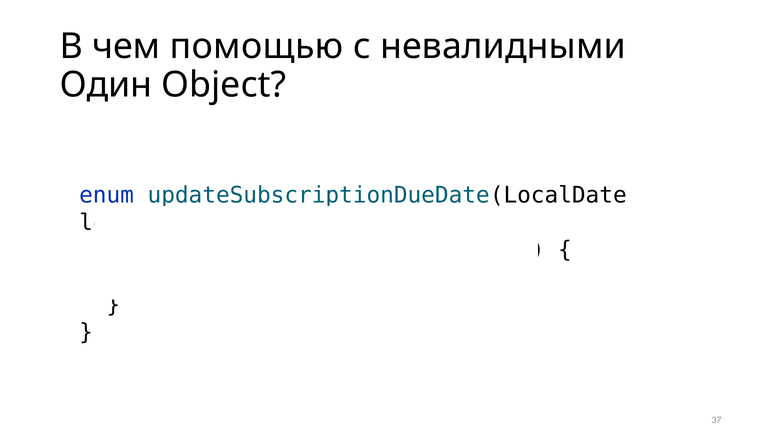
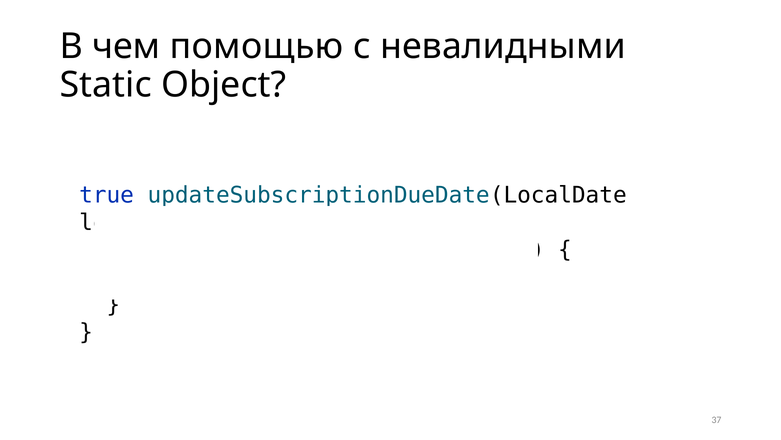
Один: Один -> Static (106, 85)
enum: enum -> true (107, 195)
